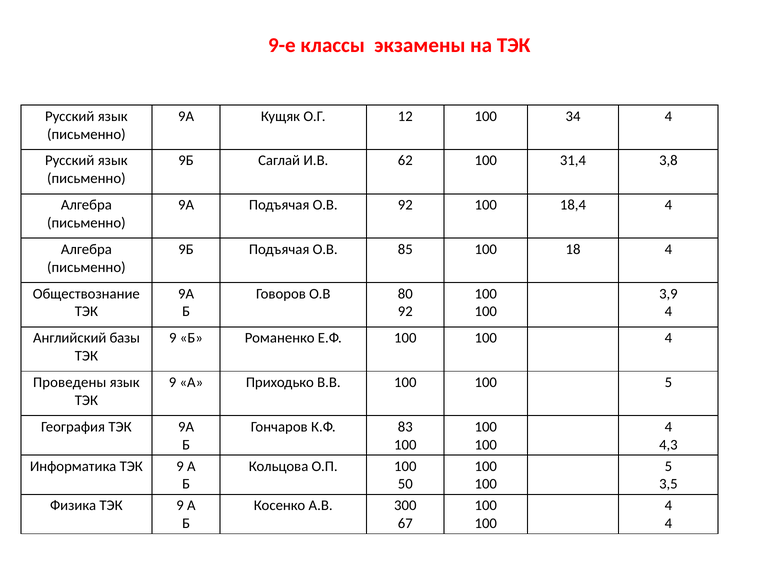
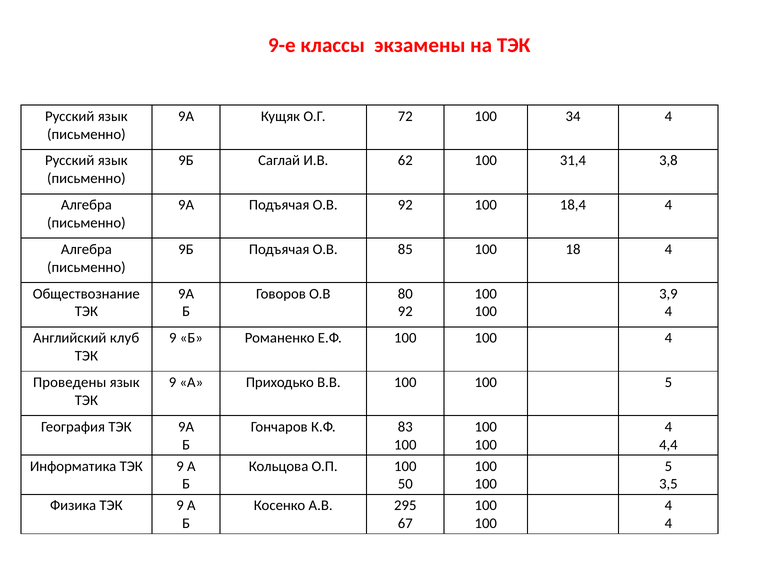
12: 12 -> 72 (405, 116)
базы: базы -> клуб (125, 338)
4,3: 4,3 -> 4,4 (668, 445)
300: 300 -> 295 (405, 505)
